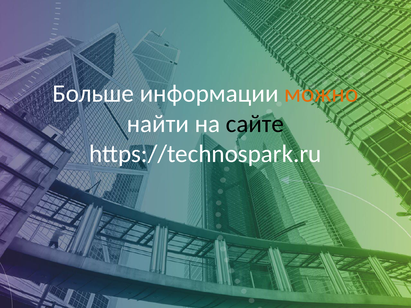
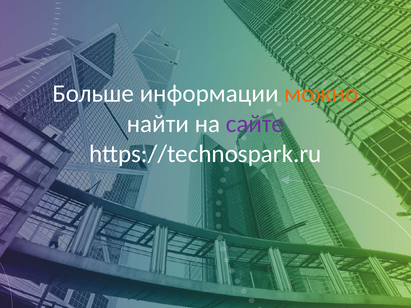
сайте colour: black -> purple (255, 124)
